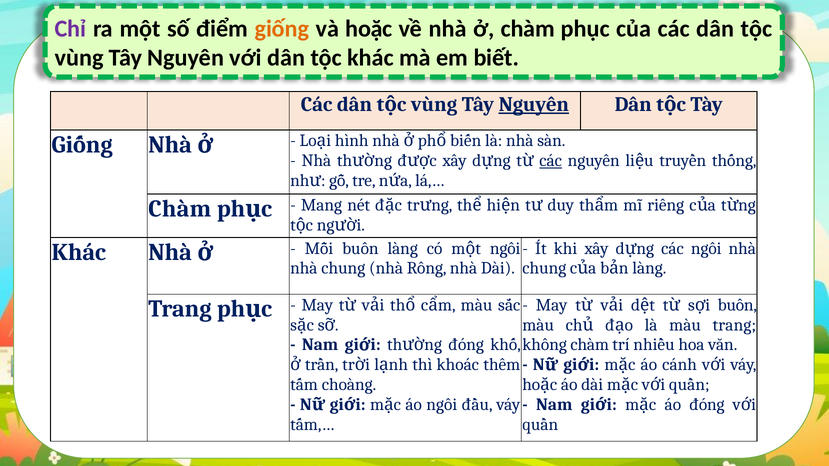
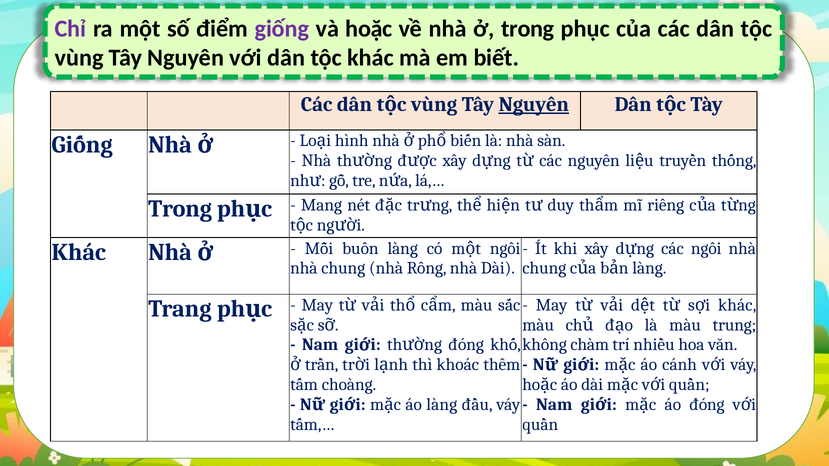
giống colour: orange -> purple (282, 29)
ở chàm: chàm -> trong (528, 29)
các underline: present -> none (551, 161)
Chàm: Chàm -> Trong (180, 209)
buôn: buôn -> khác (737, 305)
màu trang: trang -> trung (734, 325)
áo ngôi: ngôi -> làng (442, 405)
